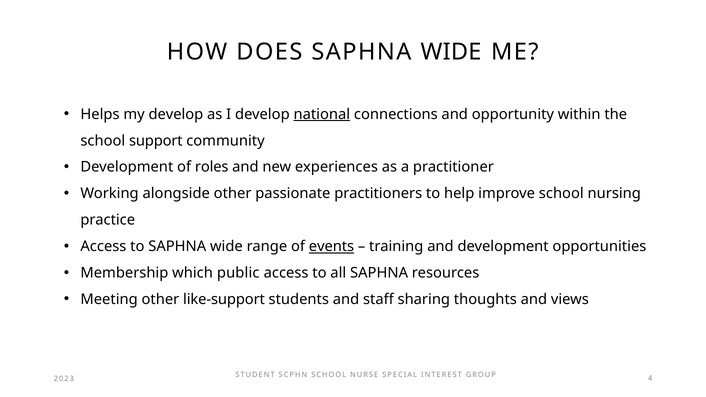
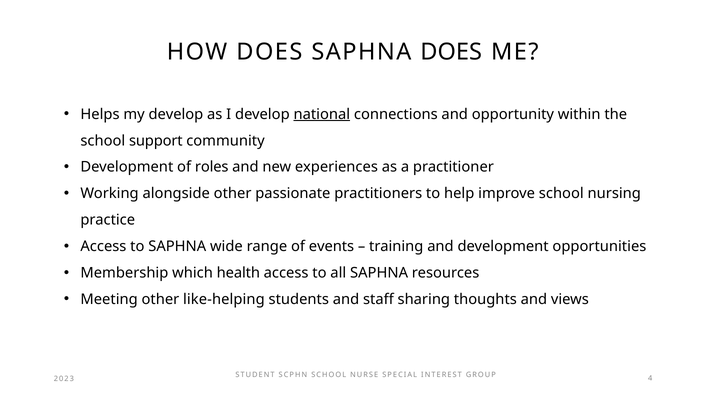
DOES SAPHNA WIDE: WIDE -> DOES (451, 52)
events underline: present -> none (332, 247)
public: public -> health (238, 273)
like-support: like-support -> like-helping (224, 300)
